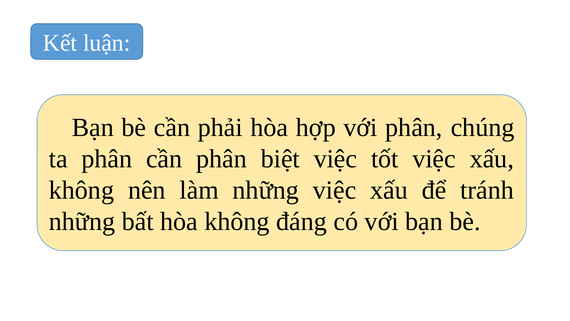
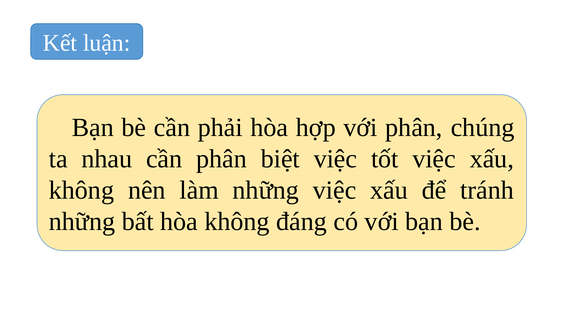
ta phân: phân -> nhau (107, 159)
